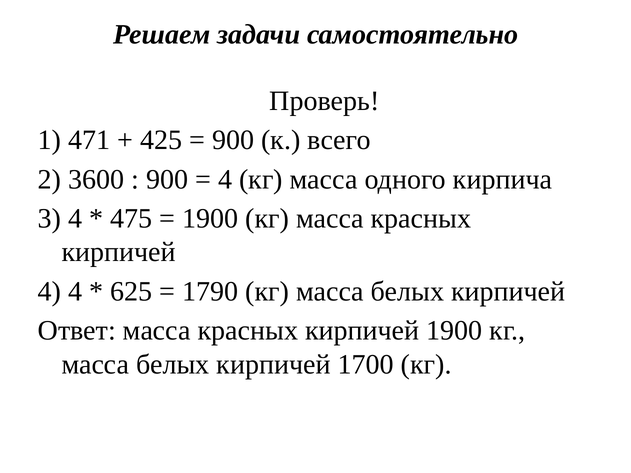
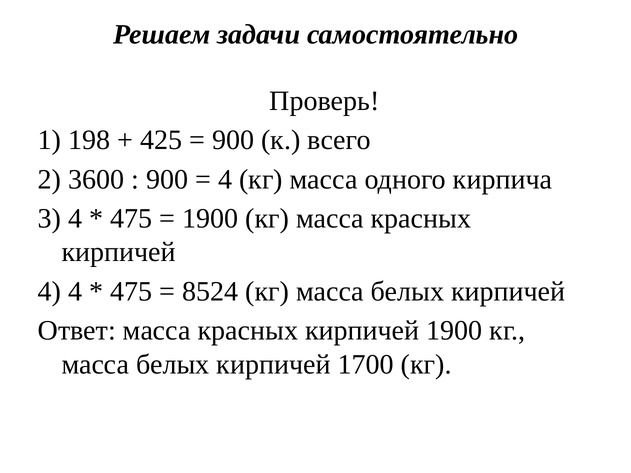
471: 471 -> 198 (89, 140)
625: 625 -> 475 (131, 292)
1790: 1790 -> 8524 (210, 292)
